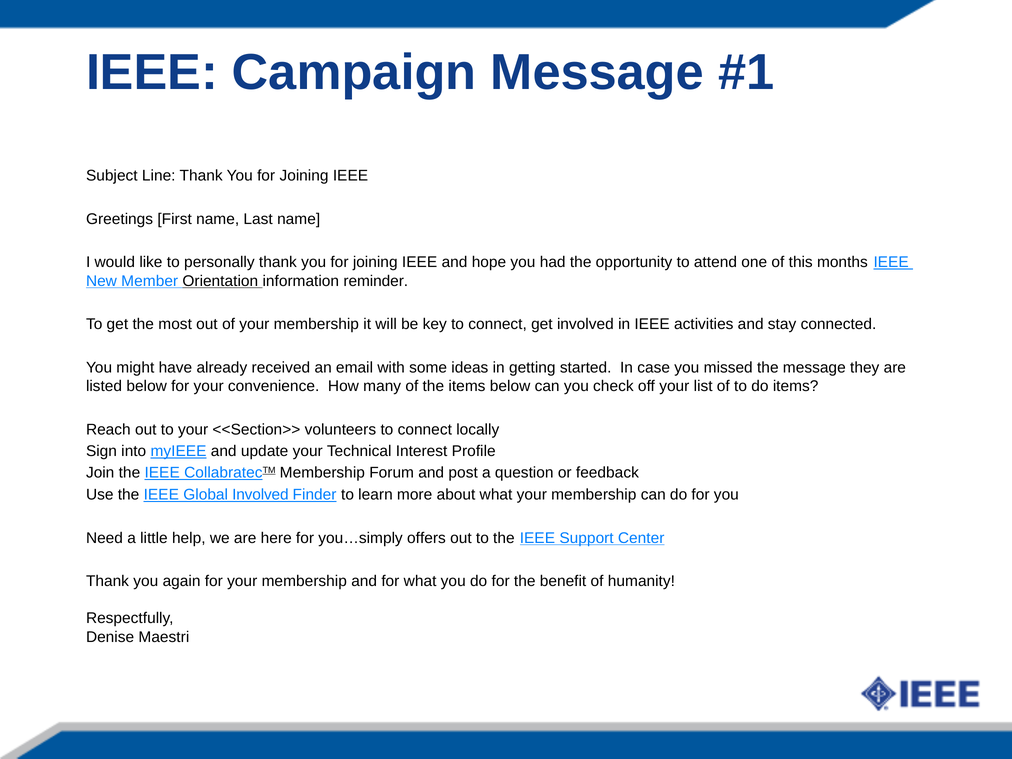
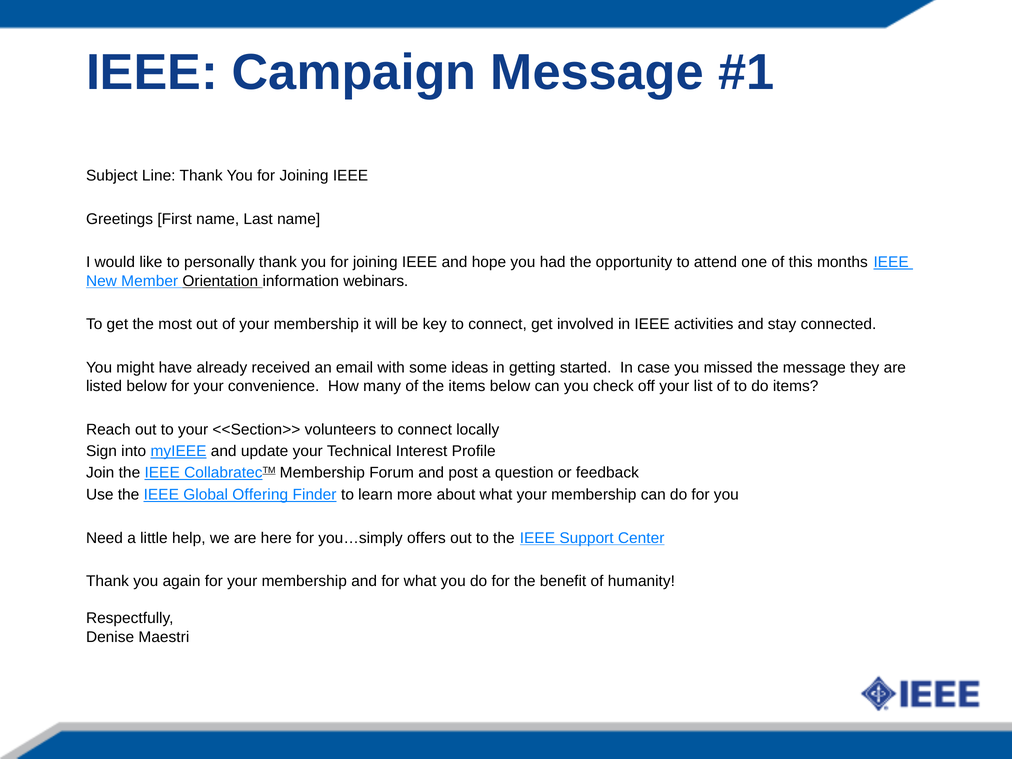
reminder: reminder -> webinars (376, 281)
Global Involved: Involved -> Offering (260, 495)
